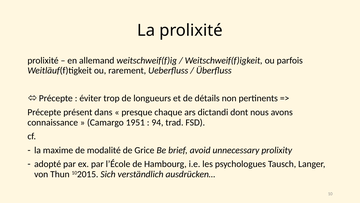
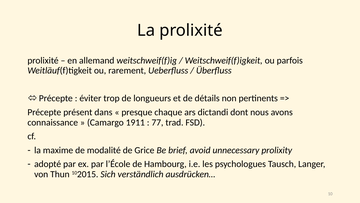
1951: 1951 -> 1911 (135, 122)
94: 94 -> 77 (157, 122)
